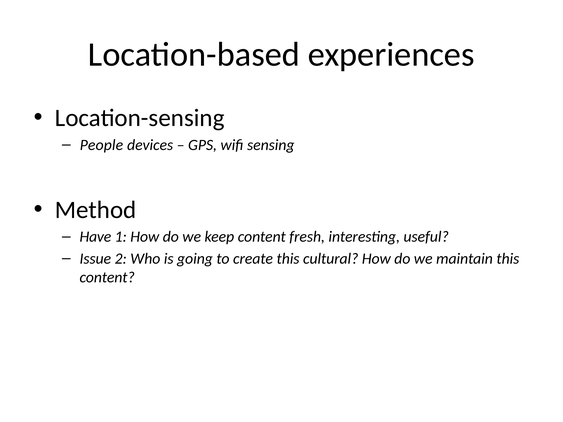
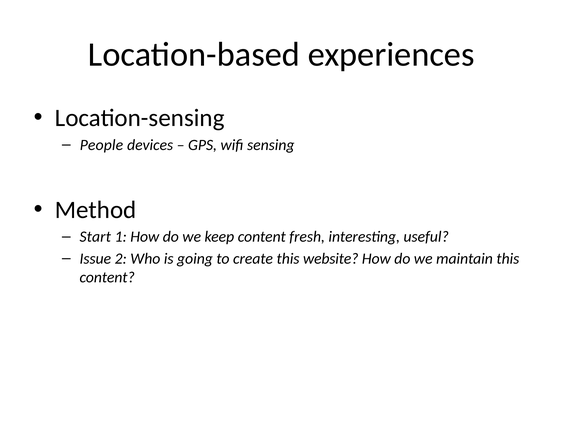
Have: Have -> Start (95, 237)
cultural: cultural -> website (331, 259)
